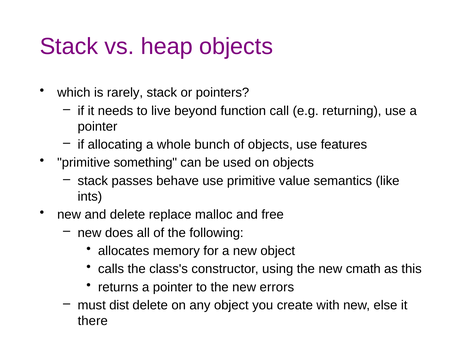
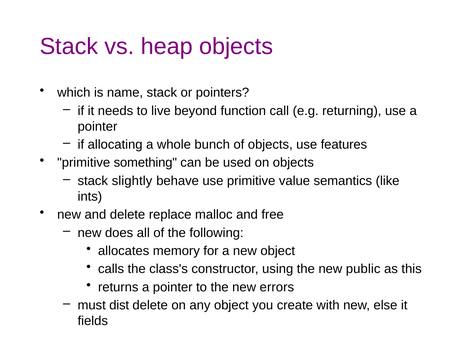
rarely: rarely -> name (125, 93)
passes: passes -> slightly (132, 181)
cmath: cmath -> public (363, 269)
there: there -> fields (93, 321)
